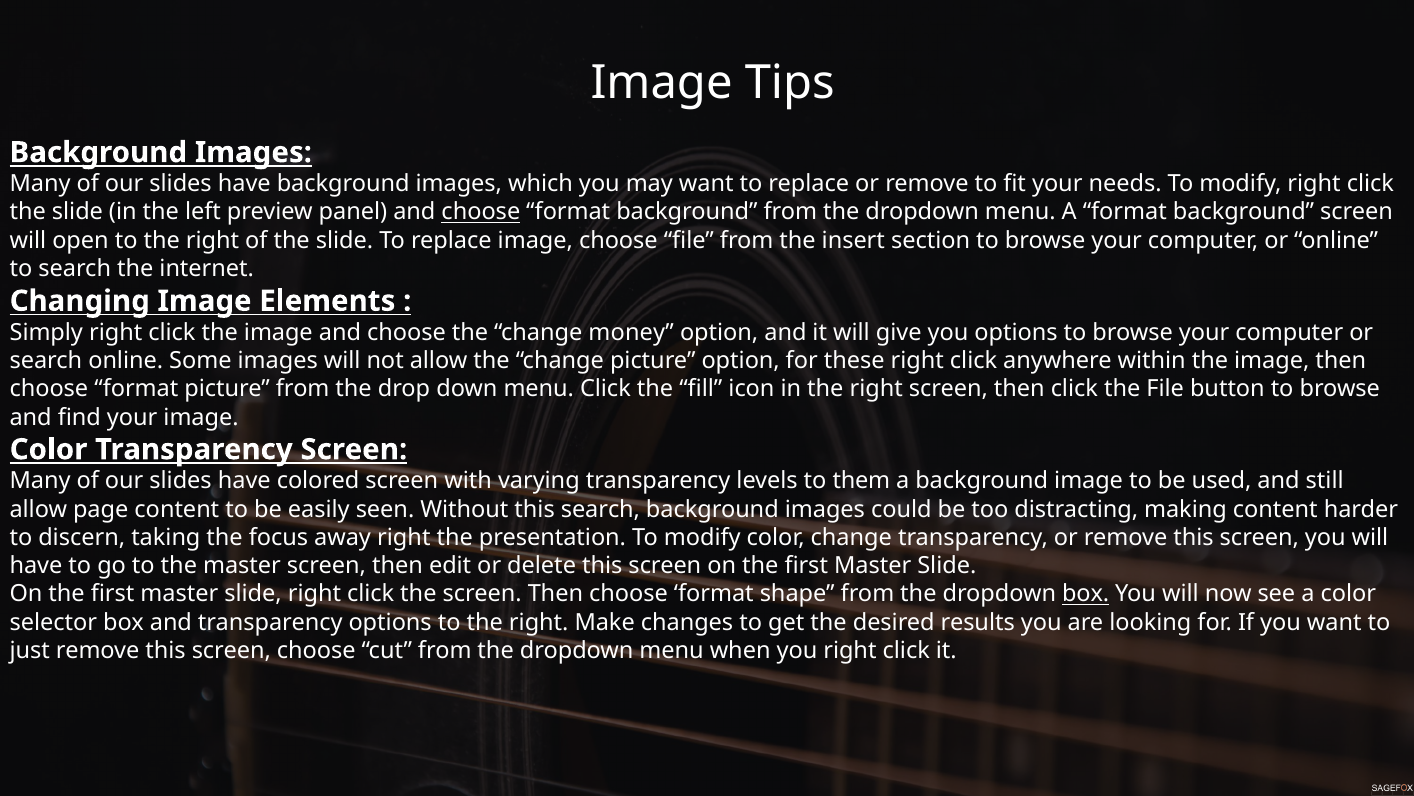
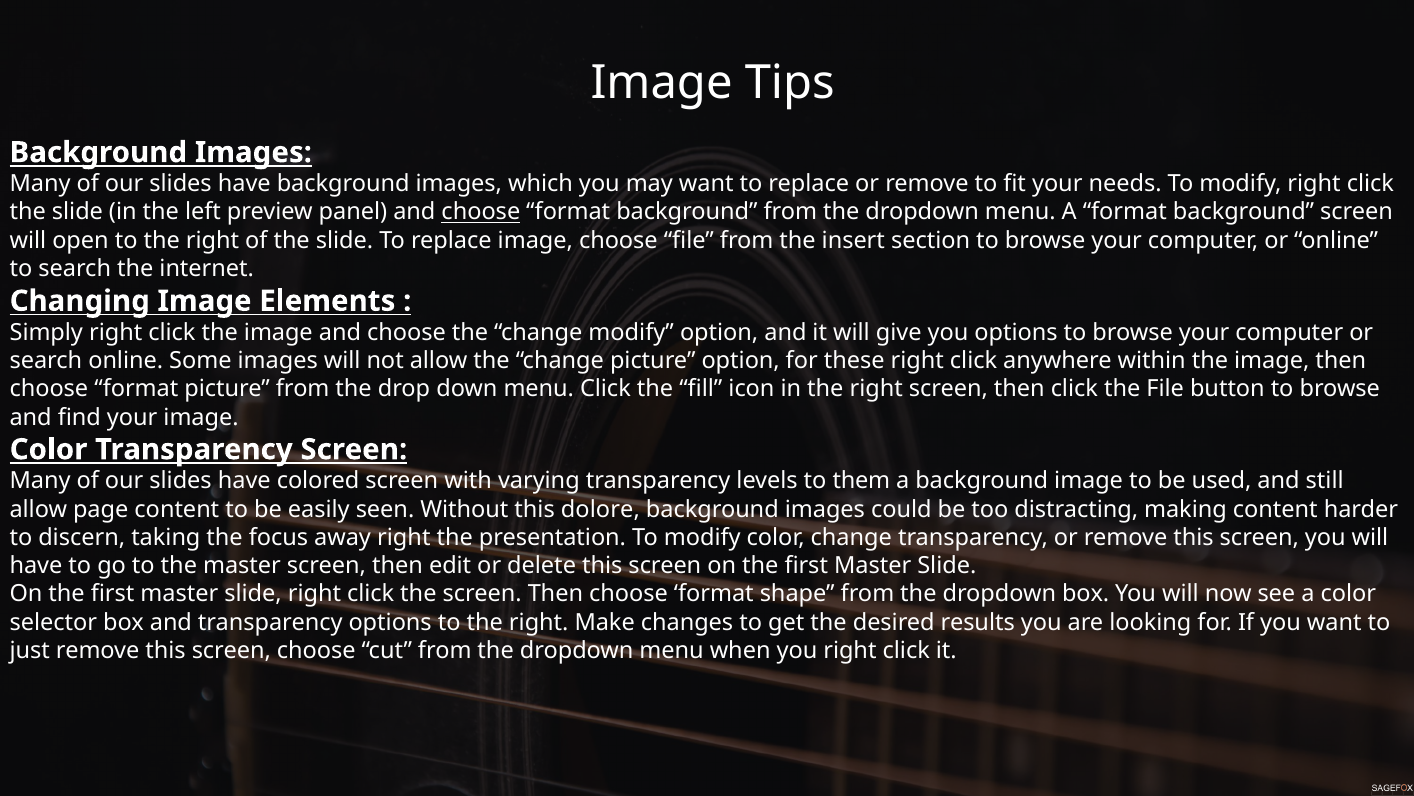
change money: money -> modify (631, 332)
this search: search -> dolore (600, 509)
box underline: present -> none (1086, 594)
